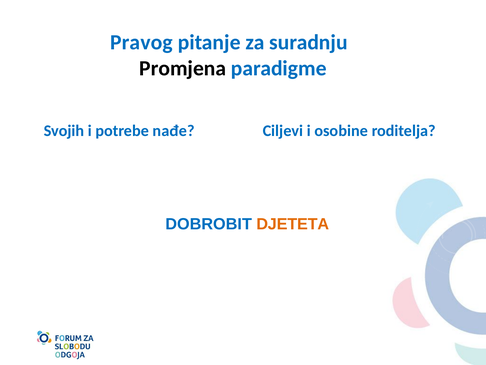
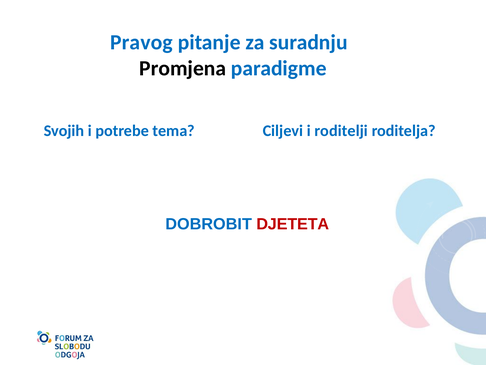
nađe: nađe -> tema (174, 131)
osobine: osobine -> roditelji (341, 131)
DJETETA colour: orange -> red (293, 224)
